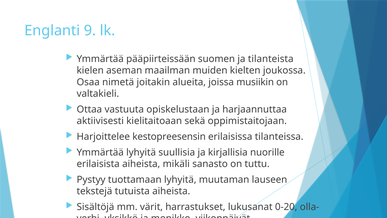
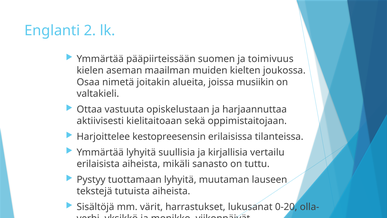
9: 9 -> 2 (90, 31)
tilanteista: tilanteista -> toimivuus (271, 59)
nuorille: nuorille -> vertailu (267, 152)
